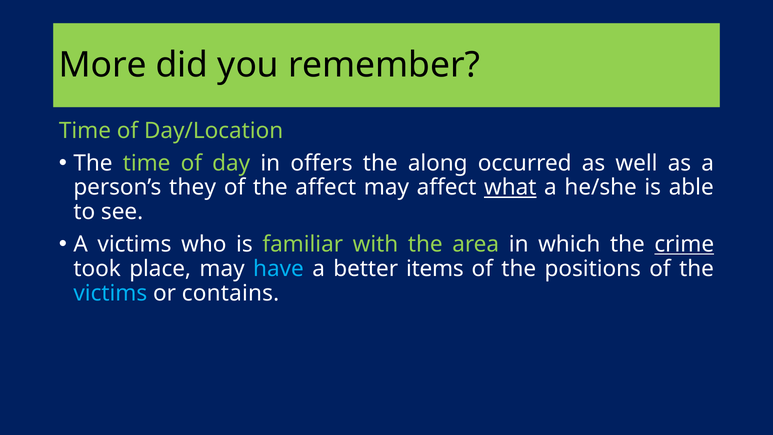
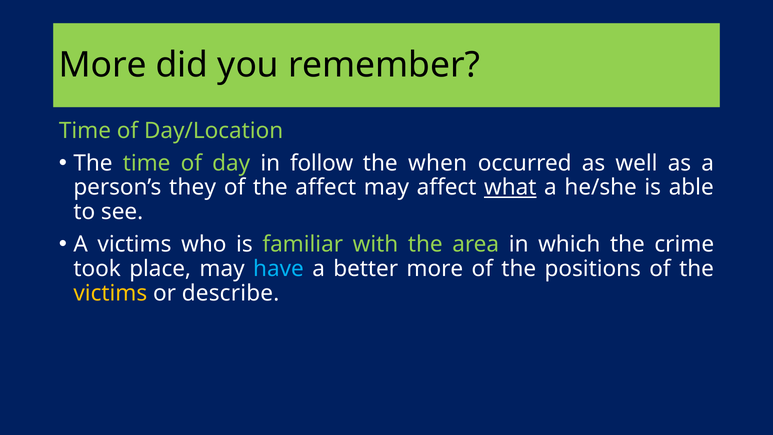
offers: offers -> follow (322, 163)
along: along -> when (438, 163)
crime underline: present -> none (684, 244)
better items: items -> more (435, 269)
victims colour: light blue -> yellow (110, 293)
contains: contains -> describe (231, 293)
